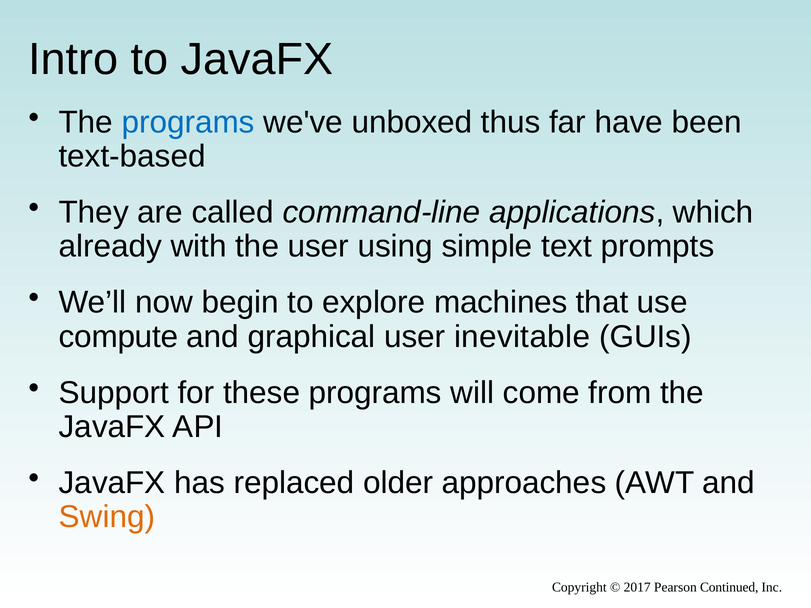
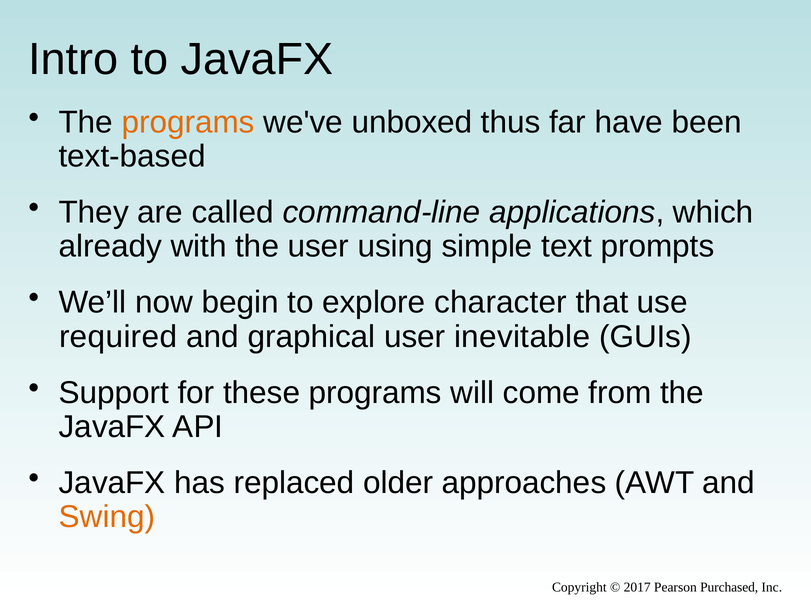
programs colour: blue -> orange (188, 122)
machines: machines -> character (501, 303)
compute: compute -> required (118, 337)
Continued: Continued -> Purchased (729, 588)
